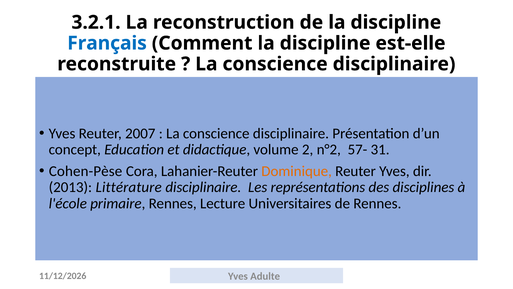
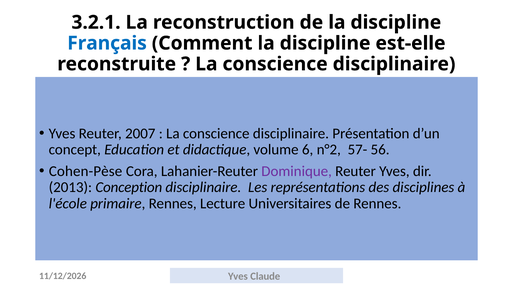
2: 2 -> 6 (308, 149)
31: 31 -> 56 (380, 149)
Dominique colour: orange -> purple (297, 171)
Littérature: Littérature -> Conception (129, 187)
Adulte: Adulte -> Claude (265, 276)
